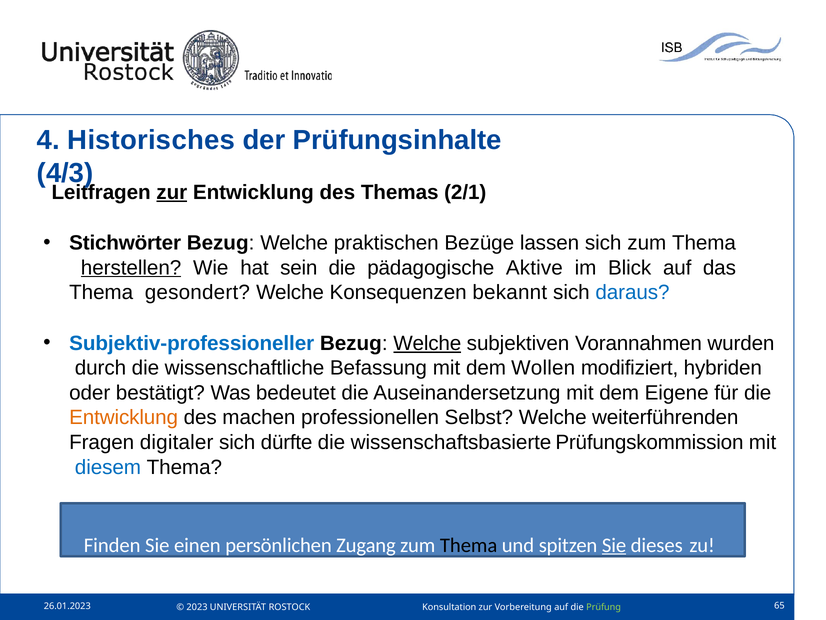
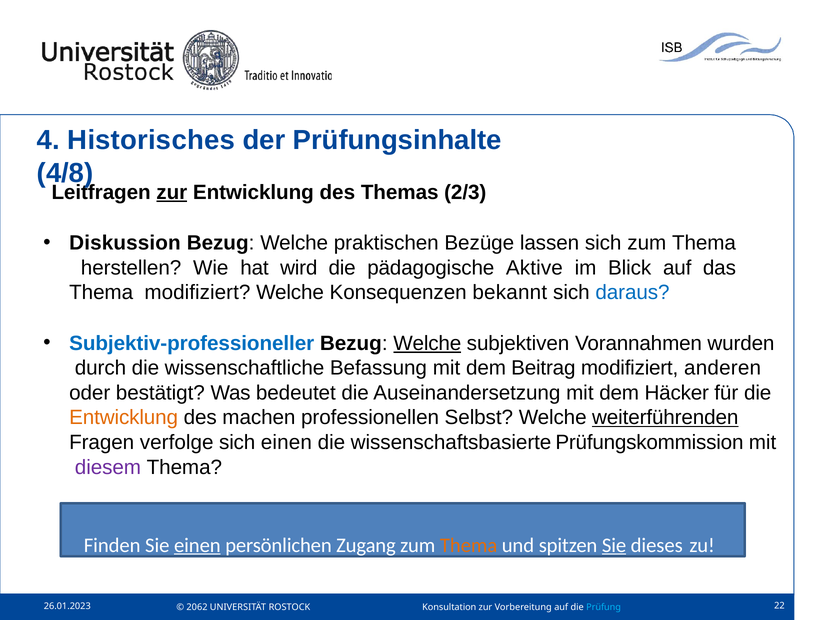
4/3: 4/3 -> 4/8 (65, 173)
2/1: 2/1 -> 2/3 (465, 192)
Stichwörter: Stichwörter -> Diskussion (125, 243)
herstellen underline: present -> none (131, 268)
sein: sein -> wird (299, 268)
Thema gesondert: gesondert -> modifiziert (197, 292)
Wollen: Wollen -> Beitrag (543, 368)
hybriden: hybriden -> anderen (723, 368)
Eigene: Eigene -> Häcker (677, 393)
weiterführenden underline: none -> present (665, 417)
digitaler: digitaler -> verfolge (177, 442)
sich dürfte: dürfte -> einen (286, 442)
diesem colour: blue -> purple (108, 467)
einen underline: none -> present (197, 545)
Thema colour: black -> orange (469, 545)
65: 65 -> 22 (779, 605)
2023: 2023 -> 2062 (197, 607)
Prüfung colour: light green -> light blue (604, 607)
